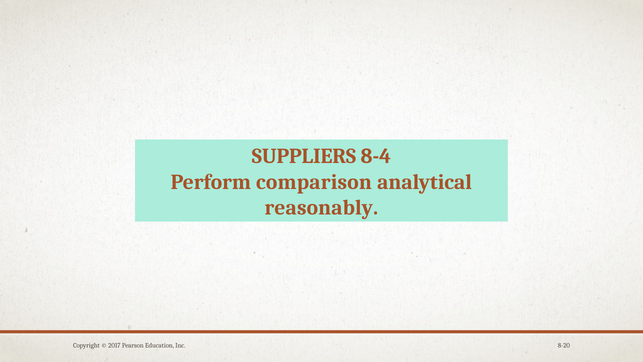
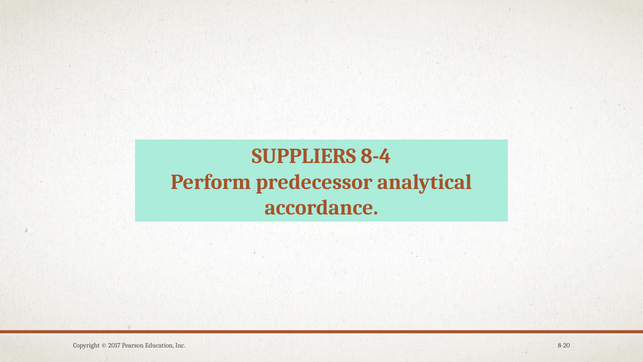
comparison: comparison -> predecessor (314, 182)
reasonably: reasonably -> accordance (321, 208)
